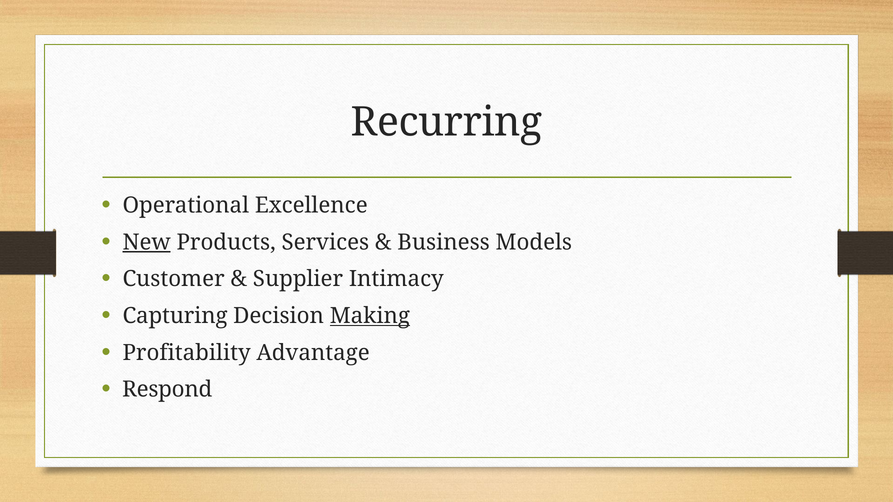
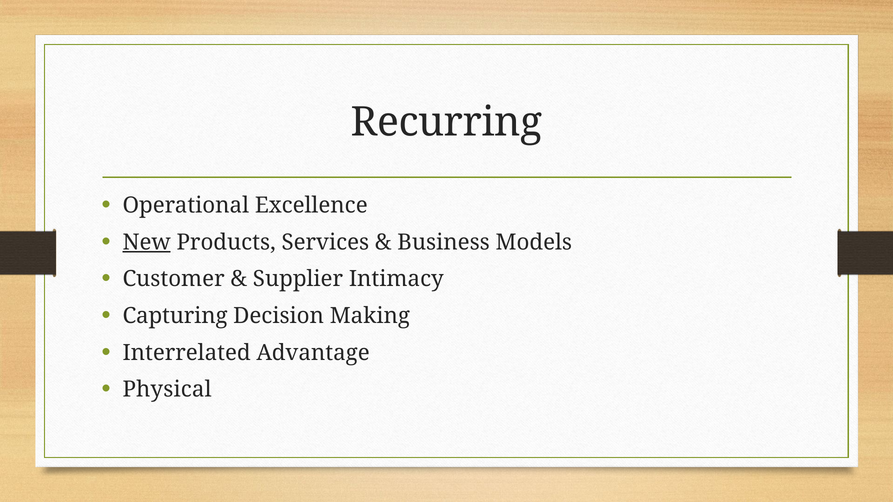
Making underline: present -> none (370, 316)
Profitability: Profitability -> Interrelated (187, 353)
Respond: Respond -> Physical (167, 390)
